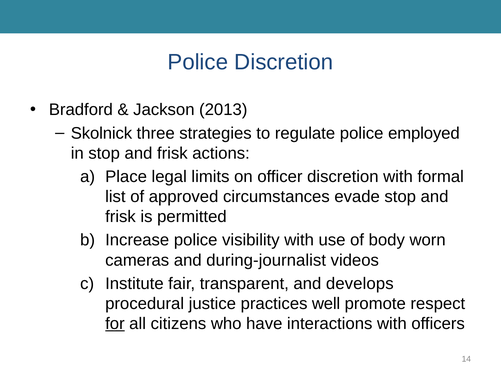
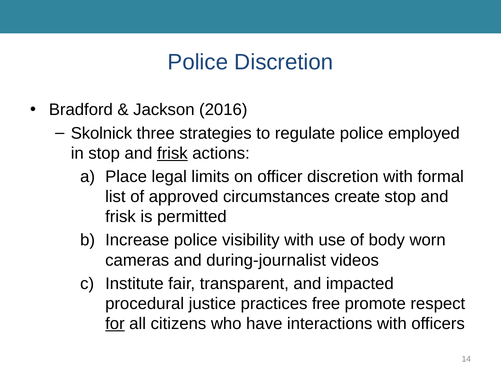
2013: 2013 -> 2016 (223, 110)
frisk underline: none -> present (172, 153)
evade: evade -> create (357, 197)
develops: develops -> impacted (360, 283)
well: well -> free (326, 303)
